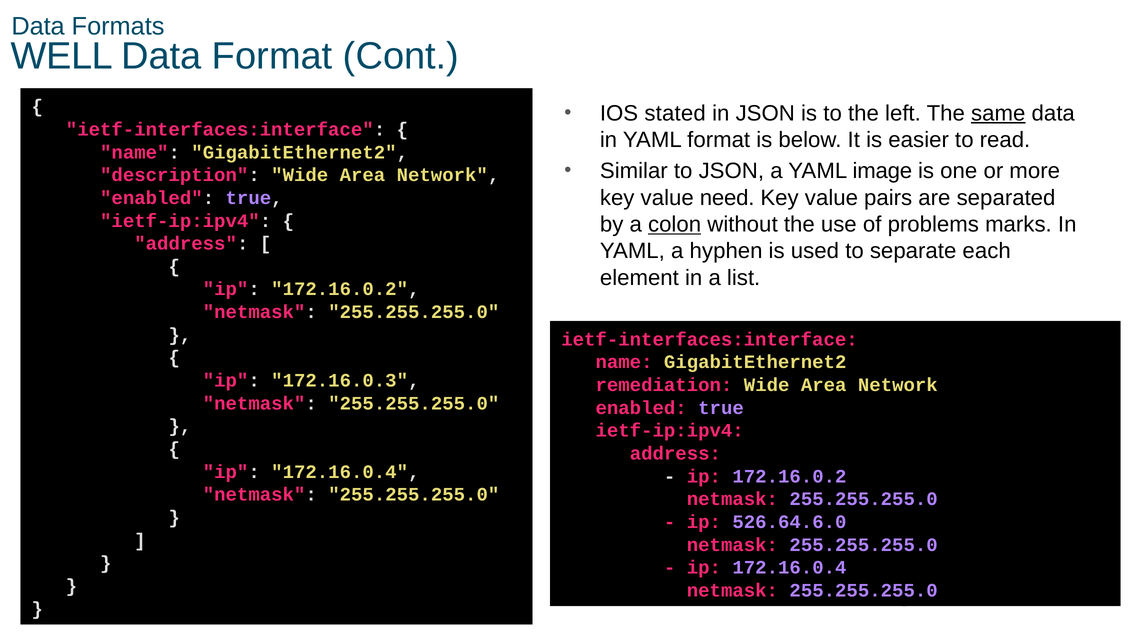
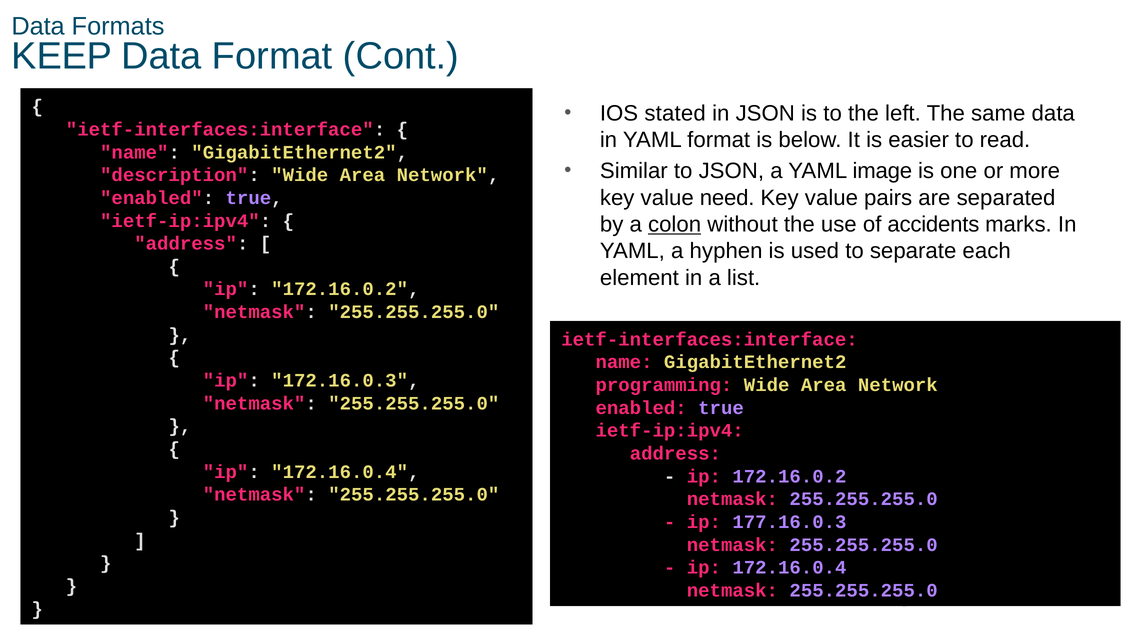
WELL: WELL -> KEEP (62, 56)
same underline: present -> none (998, 113)
problems: problems -> accidents (933, 224)
remediation: remediation -> programming (664, 385)
526.64.6.0: 526.64.6.0 -> 177.16.0.3 (789, 522)
